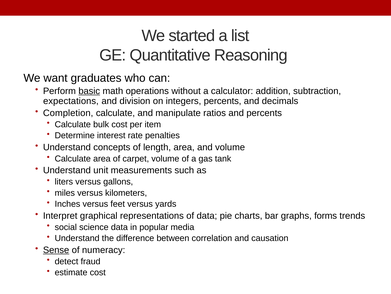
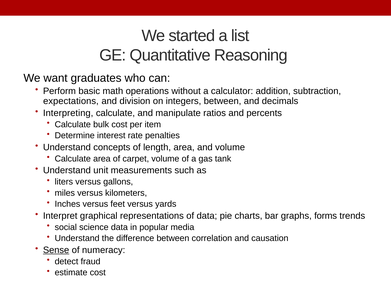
basic underline: present -> none (89, 91)
integers percents: percents -> between (223, 101)
Completion: Completion -> Interpreting (68, 113)
